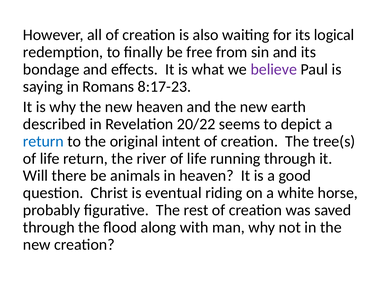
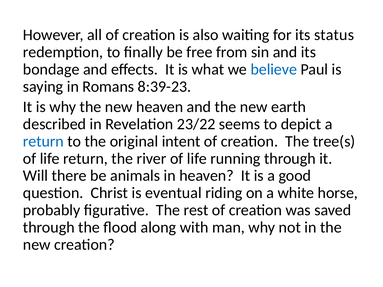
logical: logical -> status (334, 35)
believe colour: purple -> blue (274, 69)
8:17-23: 8:17-23 -> 8:39-23 (164, 87)
20/22: 20/22 -> 23/22 (196, 124)
